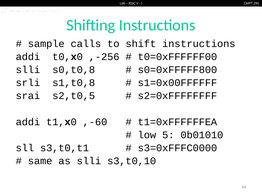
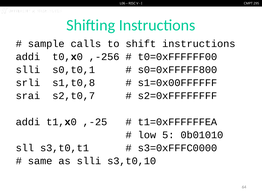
s0,t0,8: s0,t0,8 -> s0,t0,1 (74, 70)
s2,t0,5: s2,t0,5 -> s2,t0,7 (74, 96)
,-60: ,-60 -> ,-25 (95, 122)
